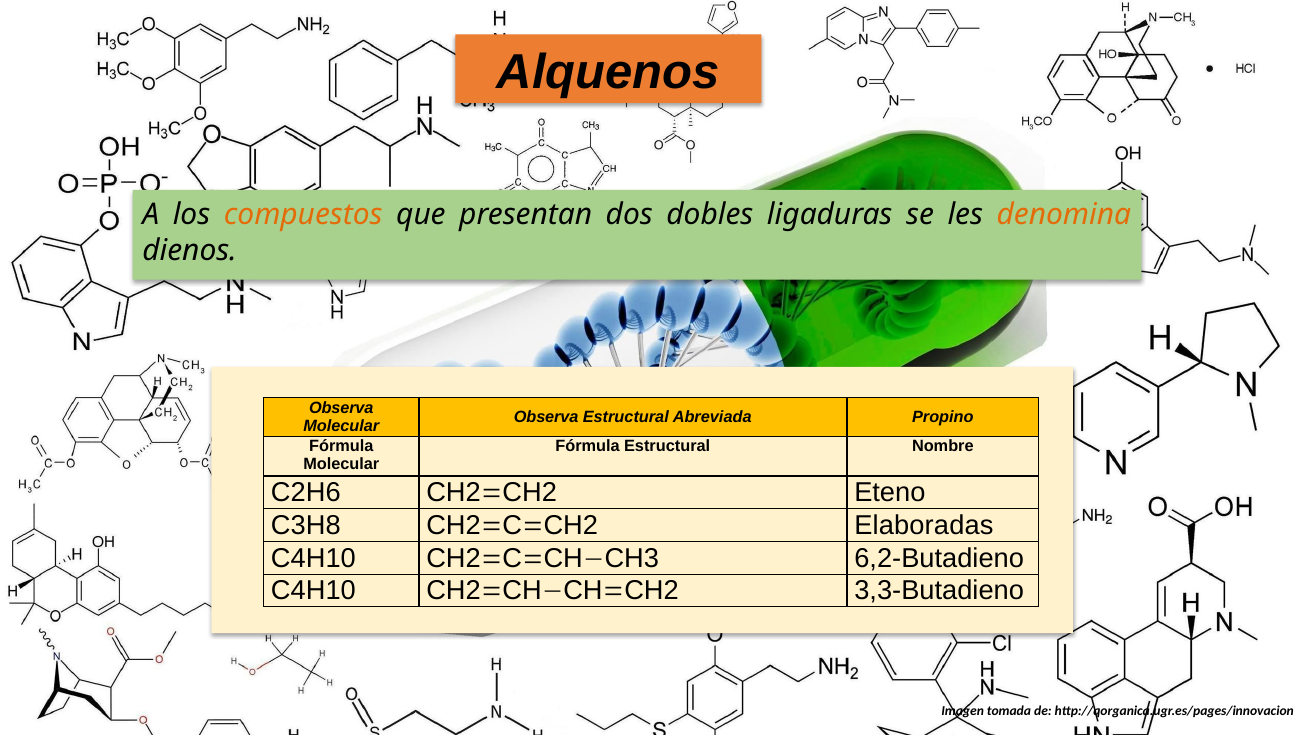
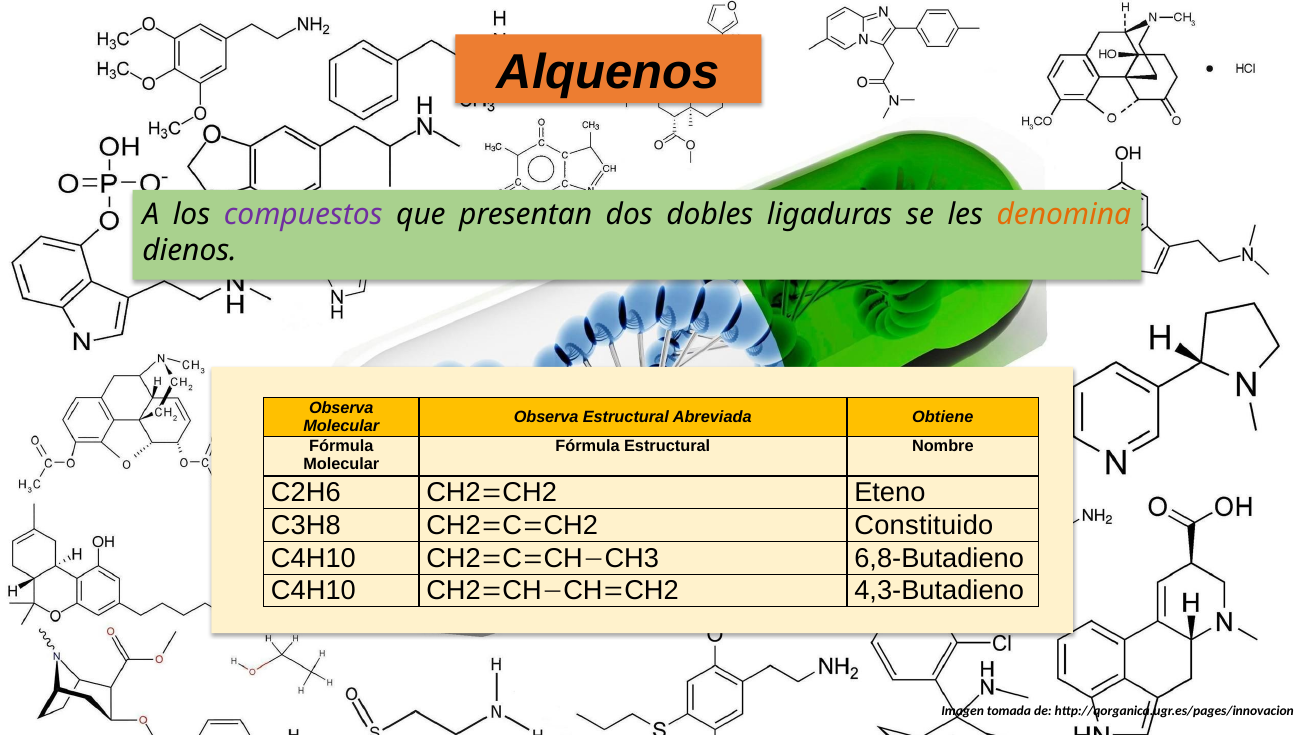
compuestos colour: orange -> purple (303, 215)
Propino: Propino -> Obtiene (943, 418)
Elaboradas: Elaboradas -> Constituido (924, 526)
6,2-Butadieno: 6,2-Butadieno -> 6,8-Butadieno (939, 558)
3,3-Butadieno: 3,3-Butadieno -> 4,3-Butadieno (939, 591)
